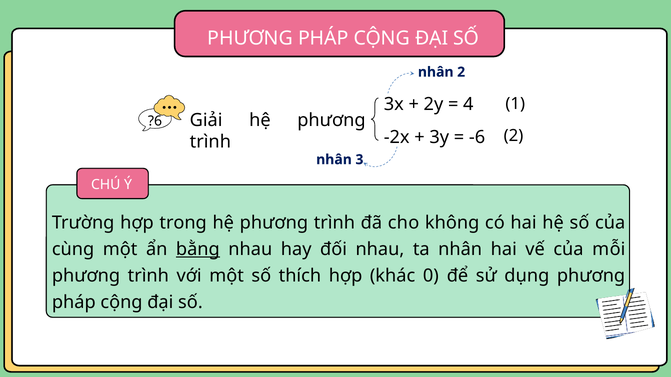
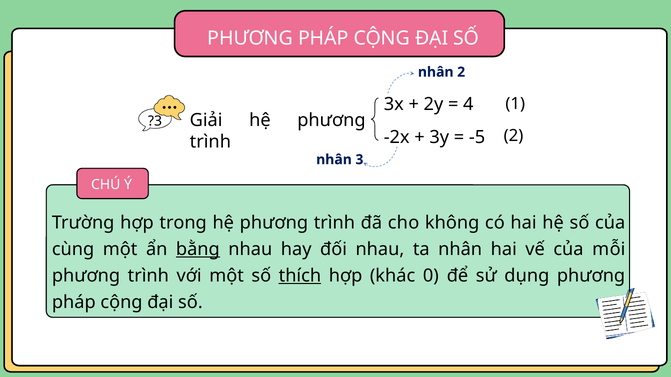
?6: ?6 -> ?3 (155, 121)
-6: -6 -> -5 (477, 138)
thích underline: none -> present (300, 276)
